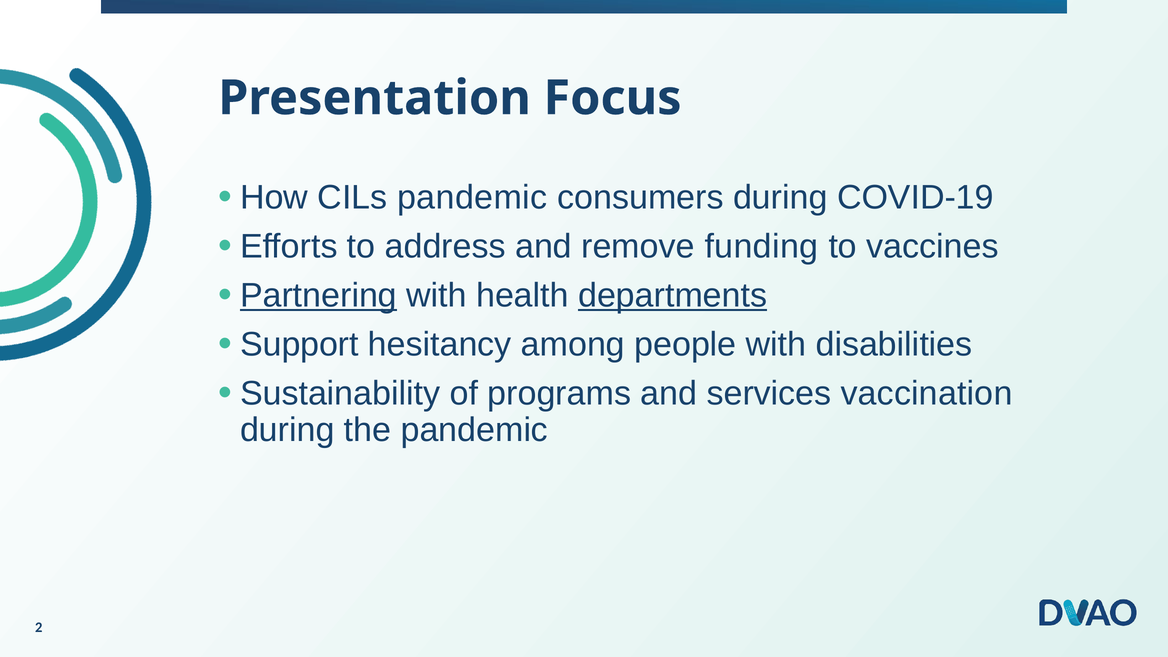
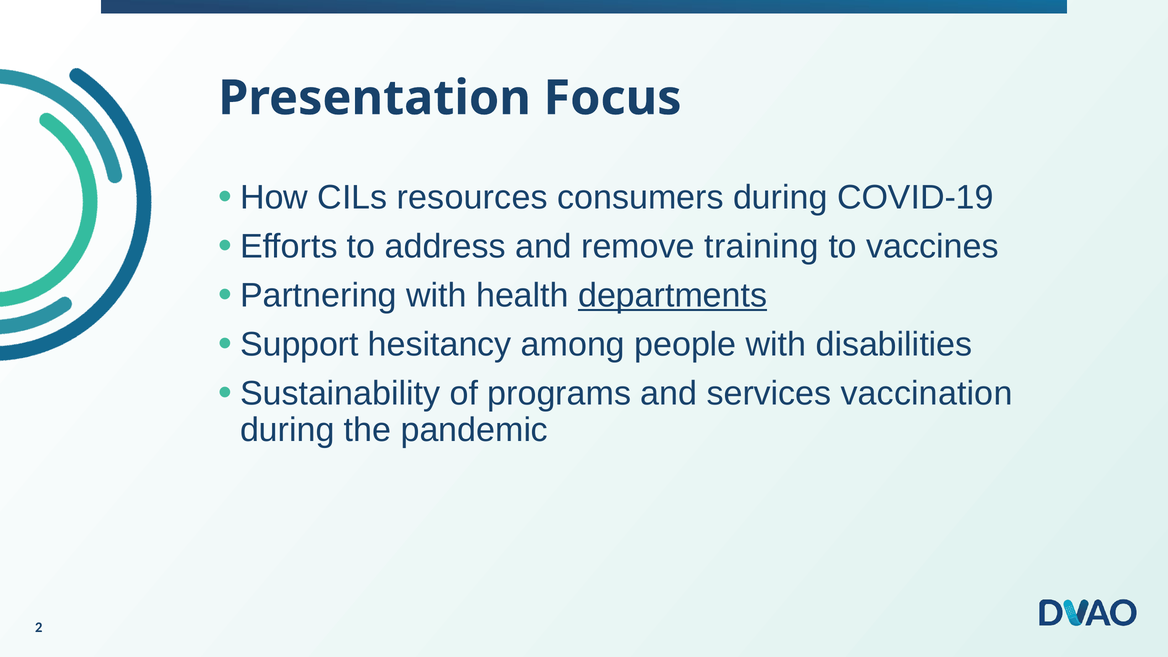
CILs pandemic: pandemic -> resources (472, 197)
funding: funding -> training (761, 246)
Partnering underline: present -> none (319, 295)
